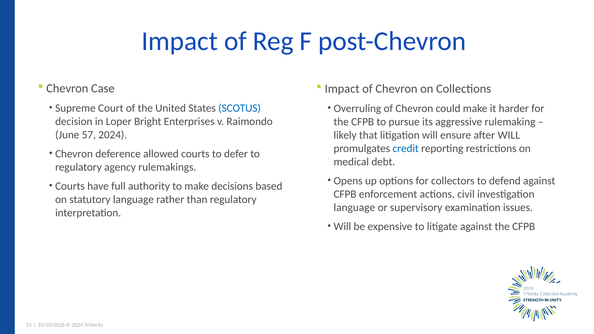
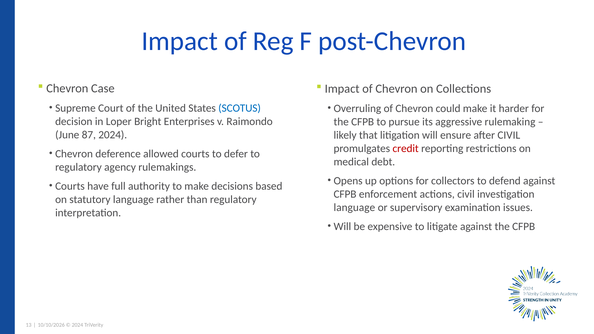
57: 57 -> 87 (89, 135)
after WILL: WILL -> CIVIL (509, 135)
credit colour: blue -> red (406, 148)
